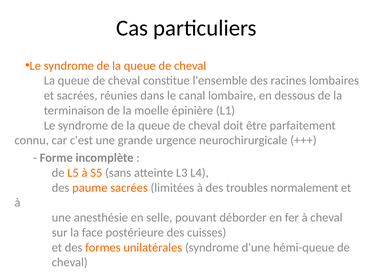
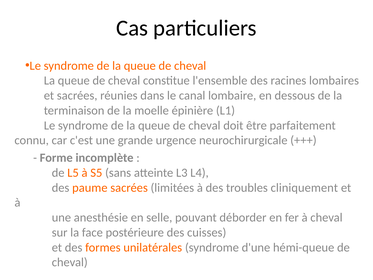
normalement: normalement -> cliniquement (304, 187)
